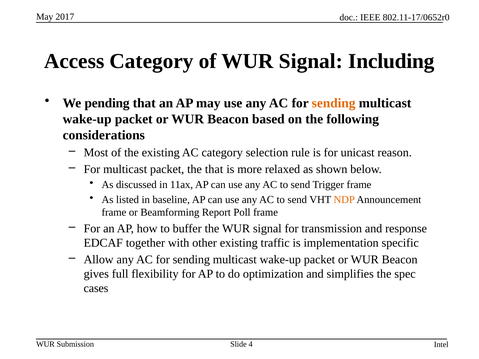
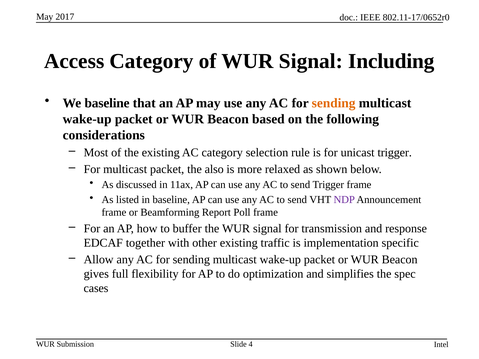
We pending: pending -> baseline (107, 103)
unicast reason: reason -> trigger (395, 153)
the that: that -> also (214, 169)
NDP colour: orange -> purple (344, 200)
